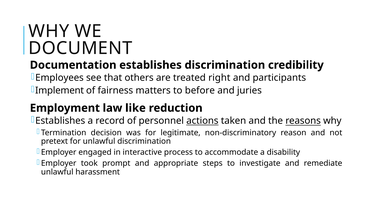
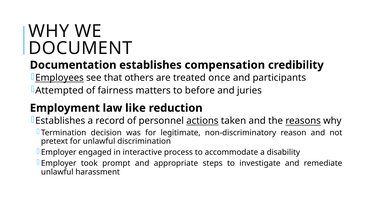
establishes discrimination: discrimination -> compensation (225, 65)
Employees underline: none -> present (59, 78)
right: right -> once (219, 78)
Implement: Implement -> Attempted (59, 90)
